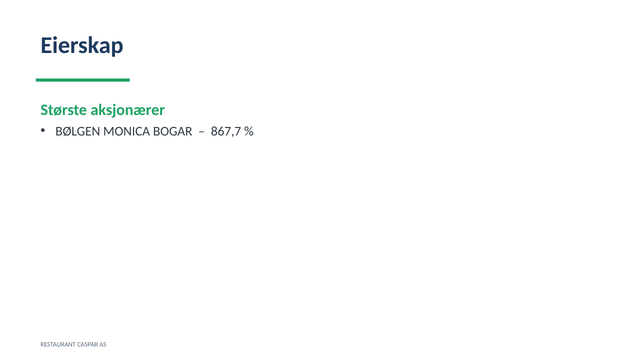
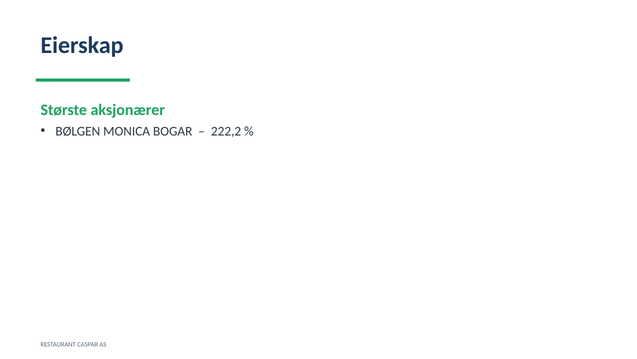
867,7: 867,7 -> 222,2 (226, 131)
